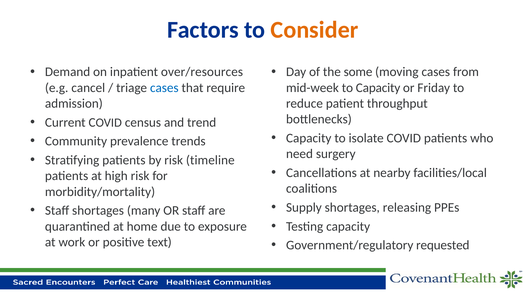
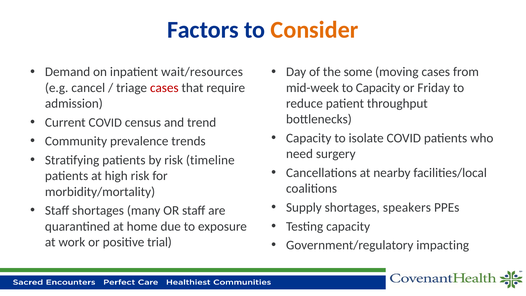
over/resources: over/resources -> wait/resources (202, 72)
cases colour: blue -> red (164, 88)
releasing: releasing -> speakers (407, 207)
text: text -> trial (159, 242)
requested: requested -> impacting (443, 245)
